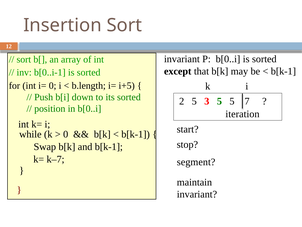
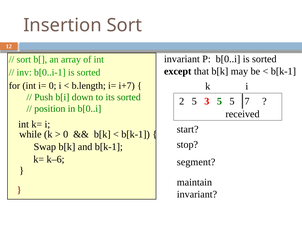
i+5: i+5 -> i+7 (127, 85)
iteration: iteration -> received (243, 114)
k–7: k–7 -> k–6 (56, 159)
